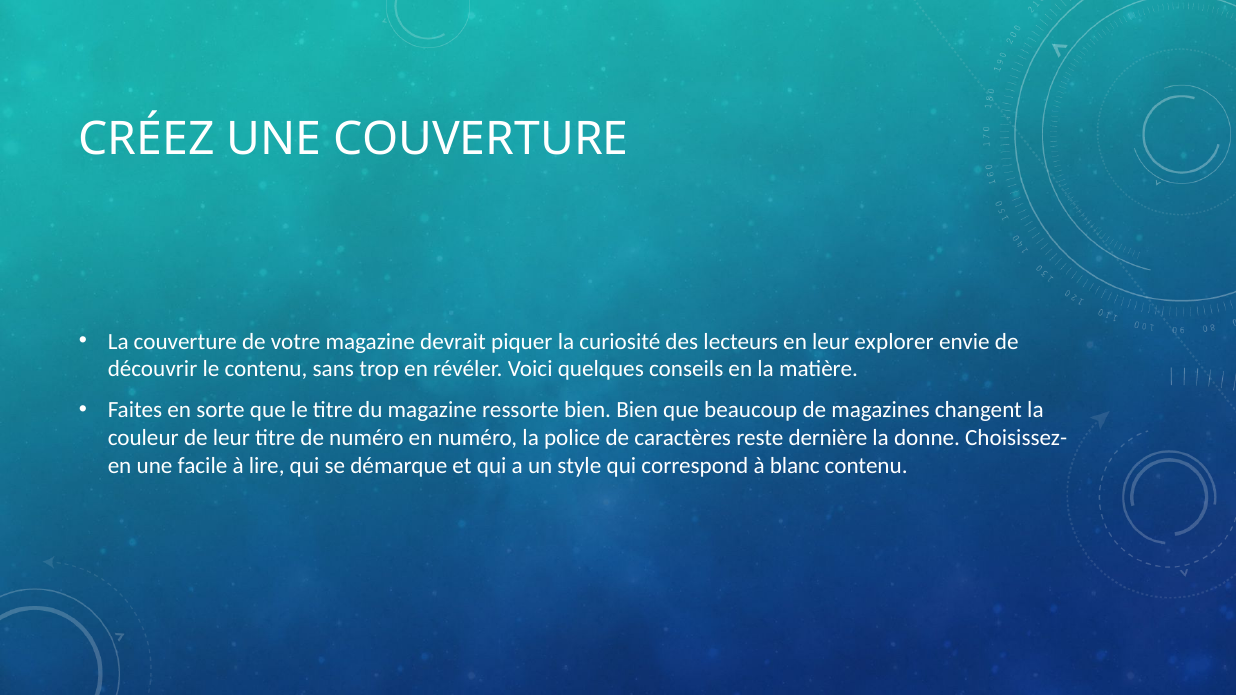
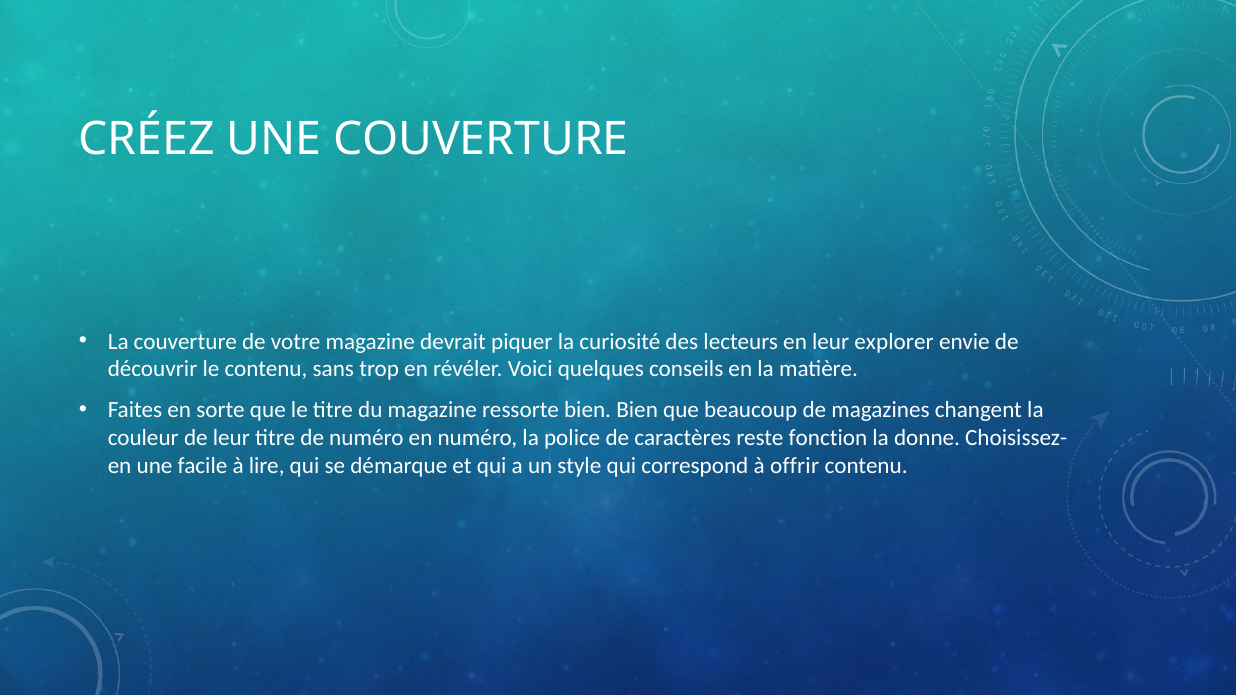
dernière: dernière -> fonction (828, 438)
blanc: blanc -> offrir (795, 466)
